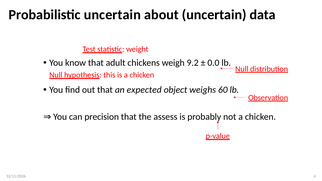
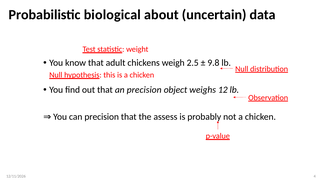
Probabilistic uncertain: uncertain -> biological (112, 15)
9.2: 9.2 -> 2.5 (193, 63)
0.0: 0.0 -> 9.8 (213, 63)
an expected: expected -> precision (144, 90)
60: 60 -> 12 (223, 90)
